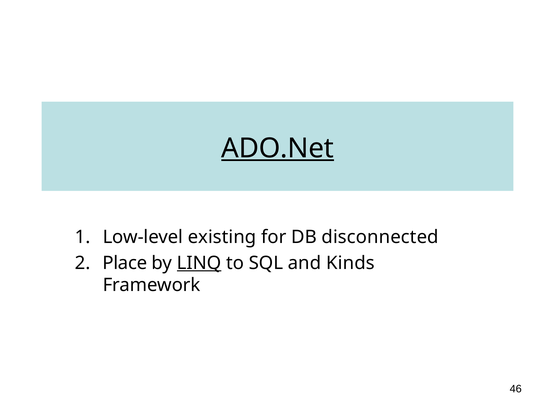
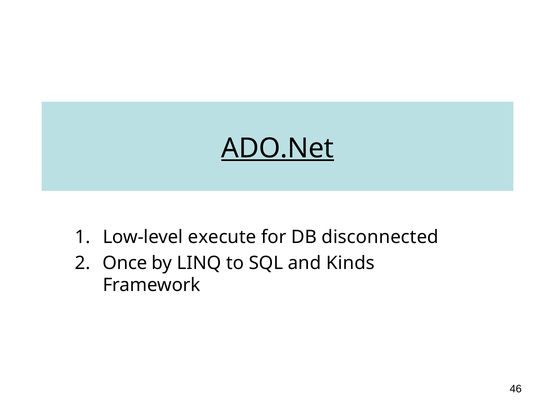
existing: existing -> execute (222, 237)
Place: Place -> Once (125, 263)
LINQ underline: present -> none (199, 263)
